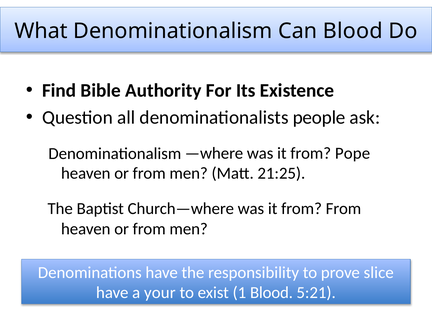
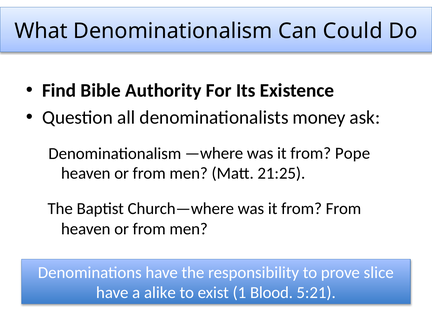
Can Blood: Blood -> Could (353, 31)
people: people -> money (319, 118)
your: your -> alike (160, 293)
